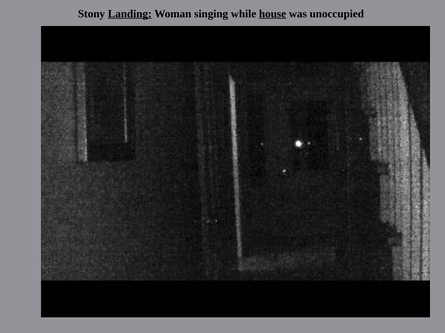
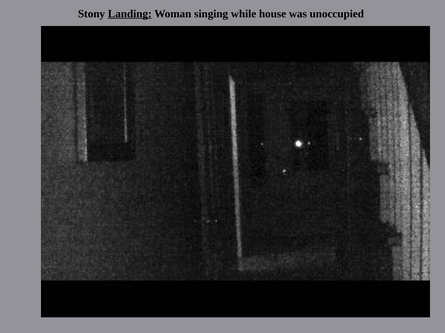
house underline: present -> none (273, 14)
